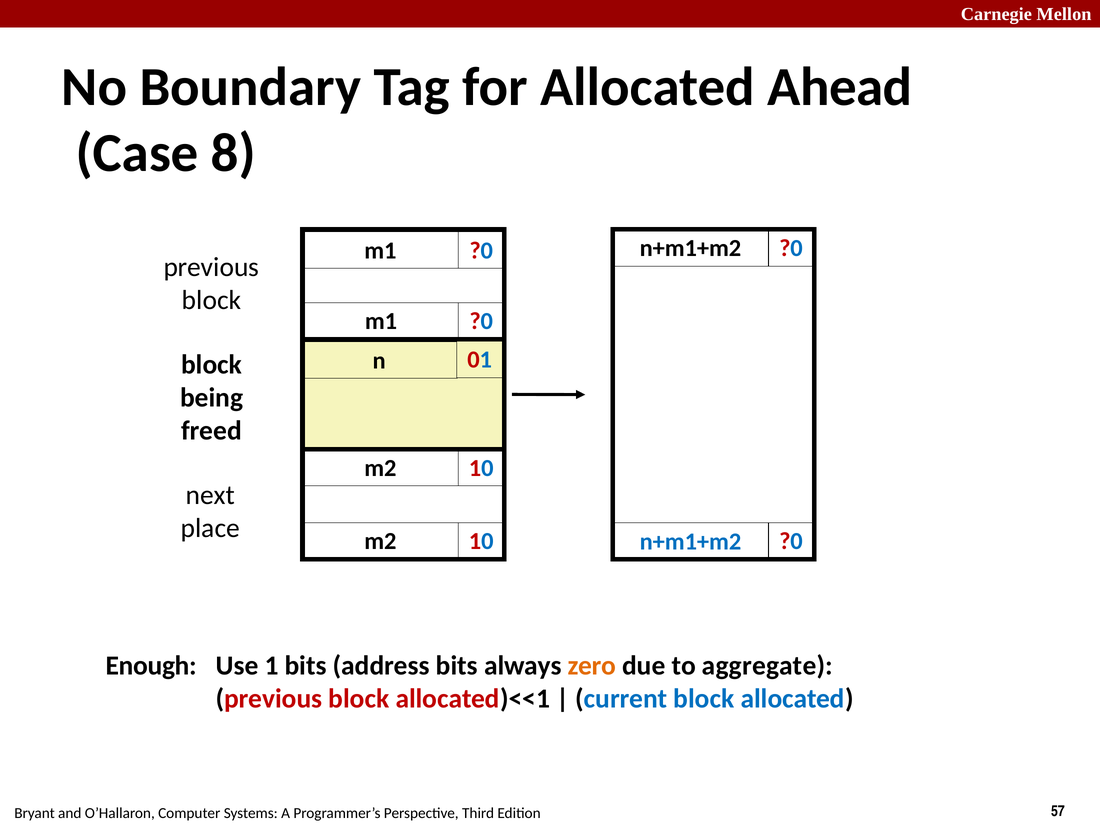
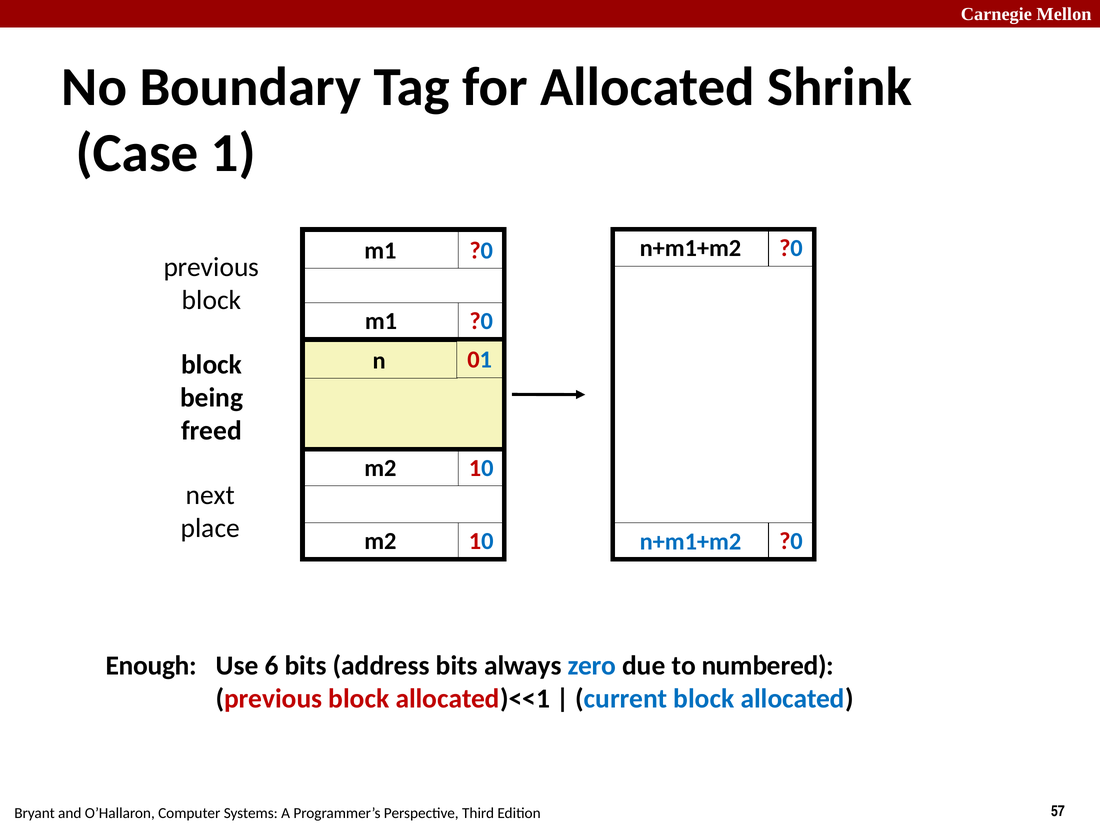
Ahead: Ahead -> Shrink (840, 87)
8: 8 -> 1 (233, 153)
1: 1 -> 6 (272, 665)
zero colour: orange -> blue (592, 665)
aggregate: aggregate -> numbered (768, 665)
